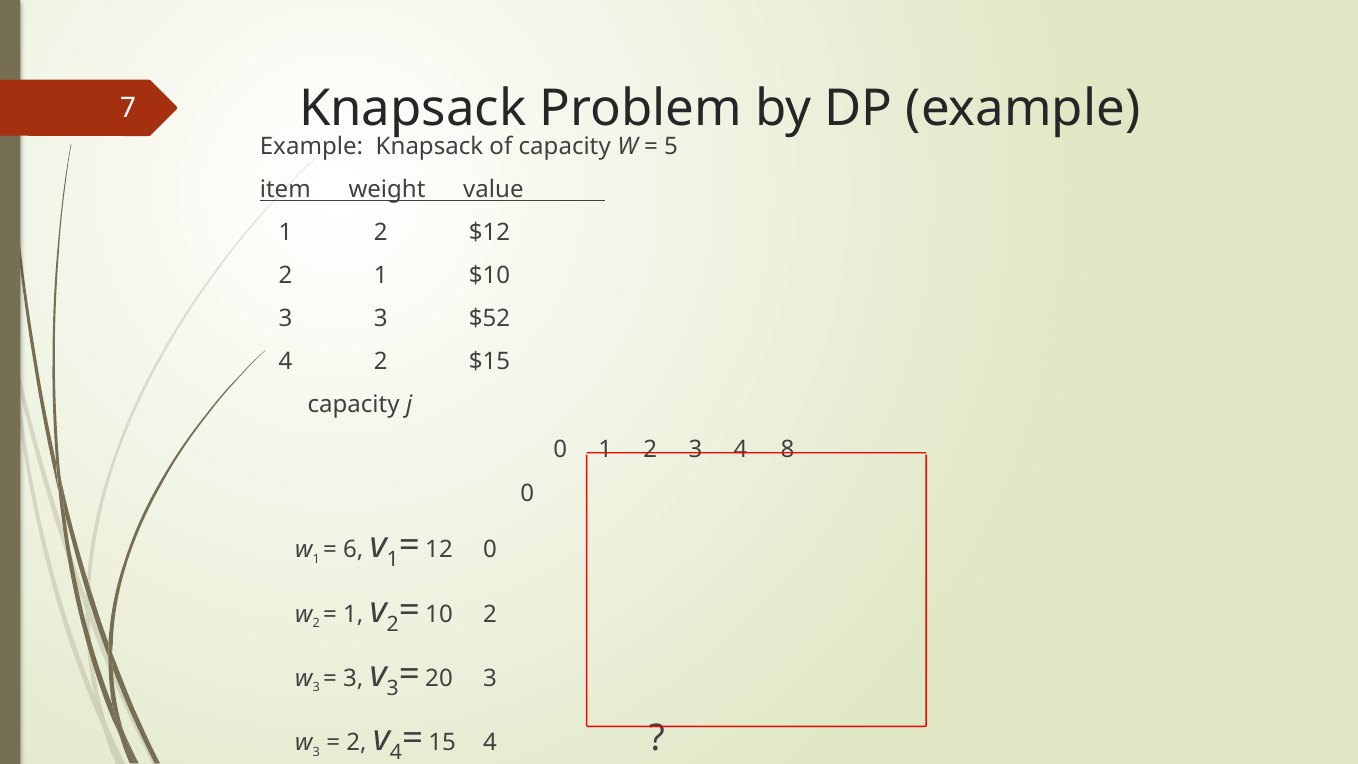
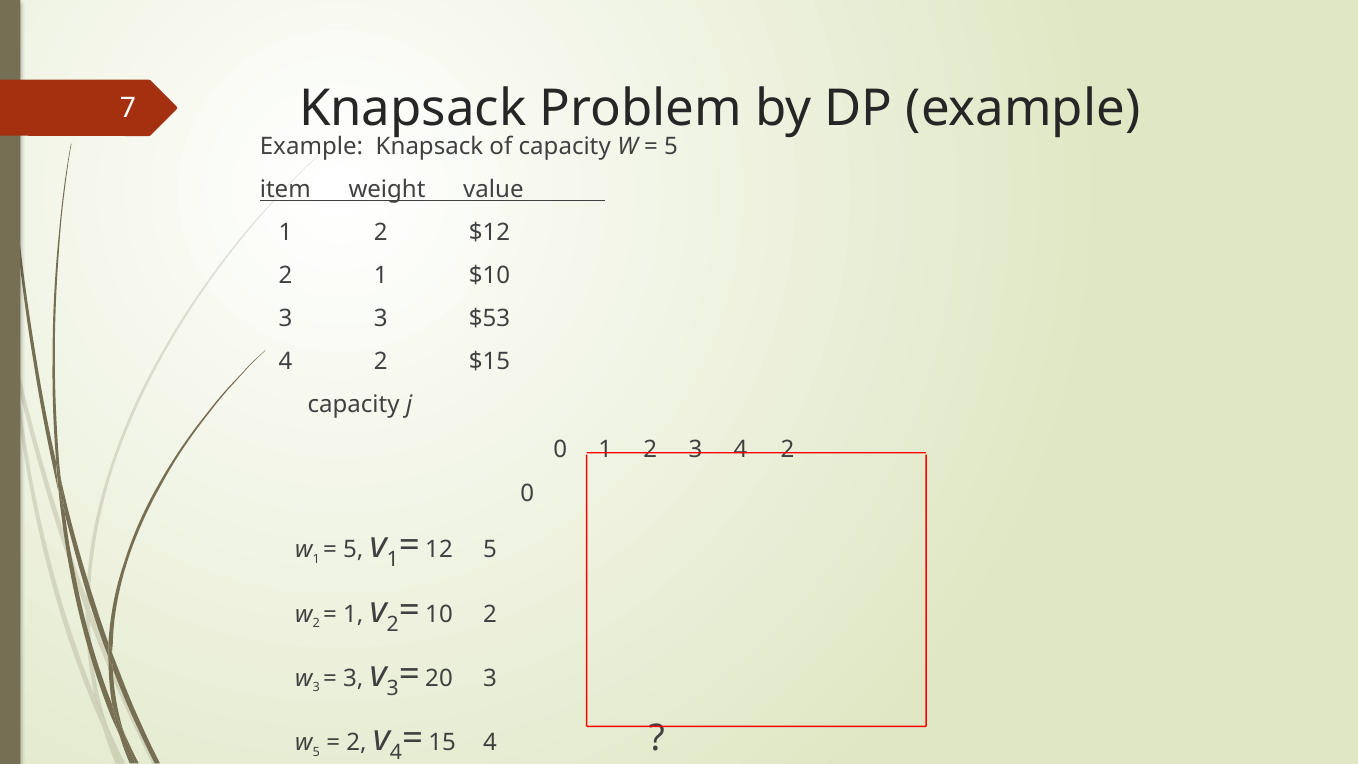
$52: $52 -> $53 (490, 319)
3 4 8: 8 -> 2 (788, 449)
6: 6 -> 5 (353, 550)
12 0: 0 -> 5 (490, 550)
3: 3 -> 5 (316, 752)
